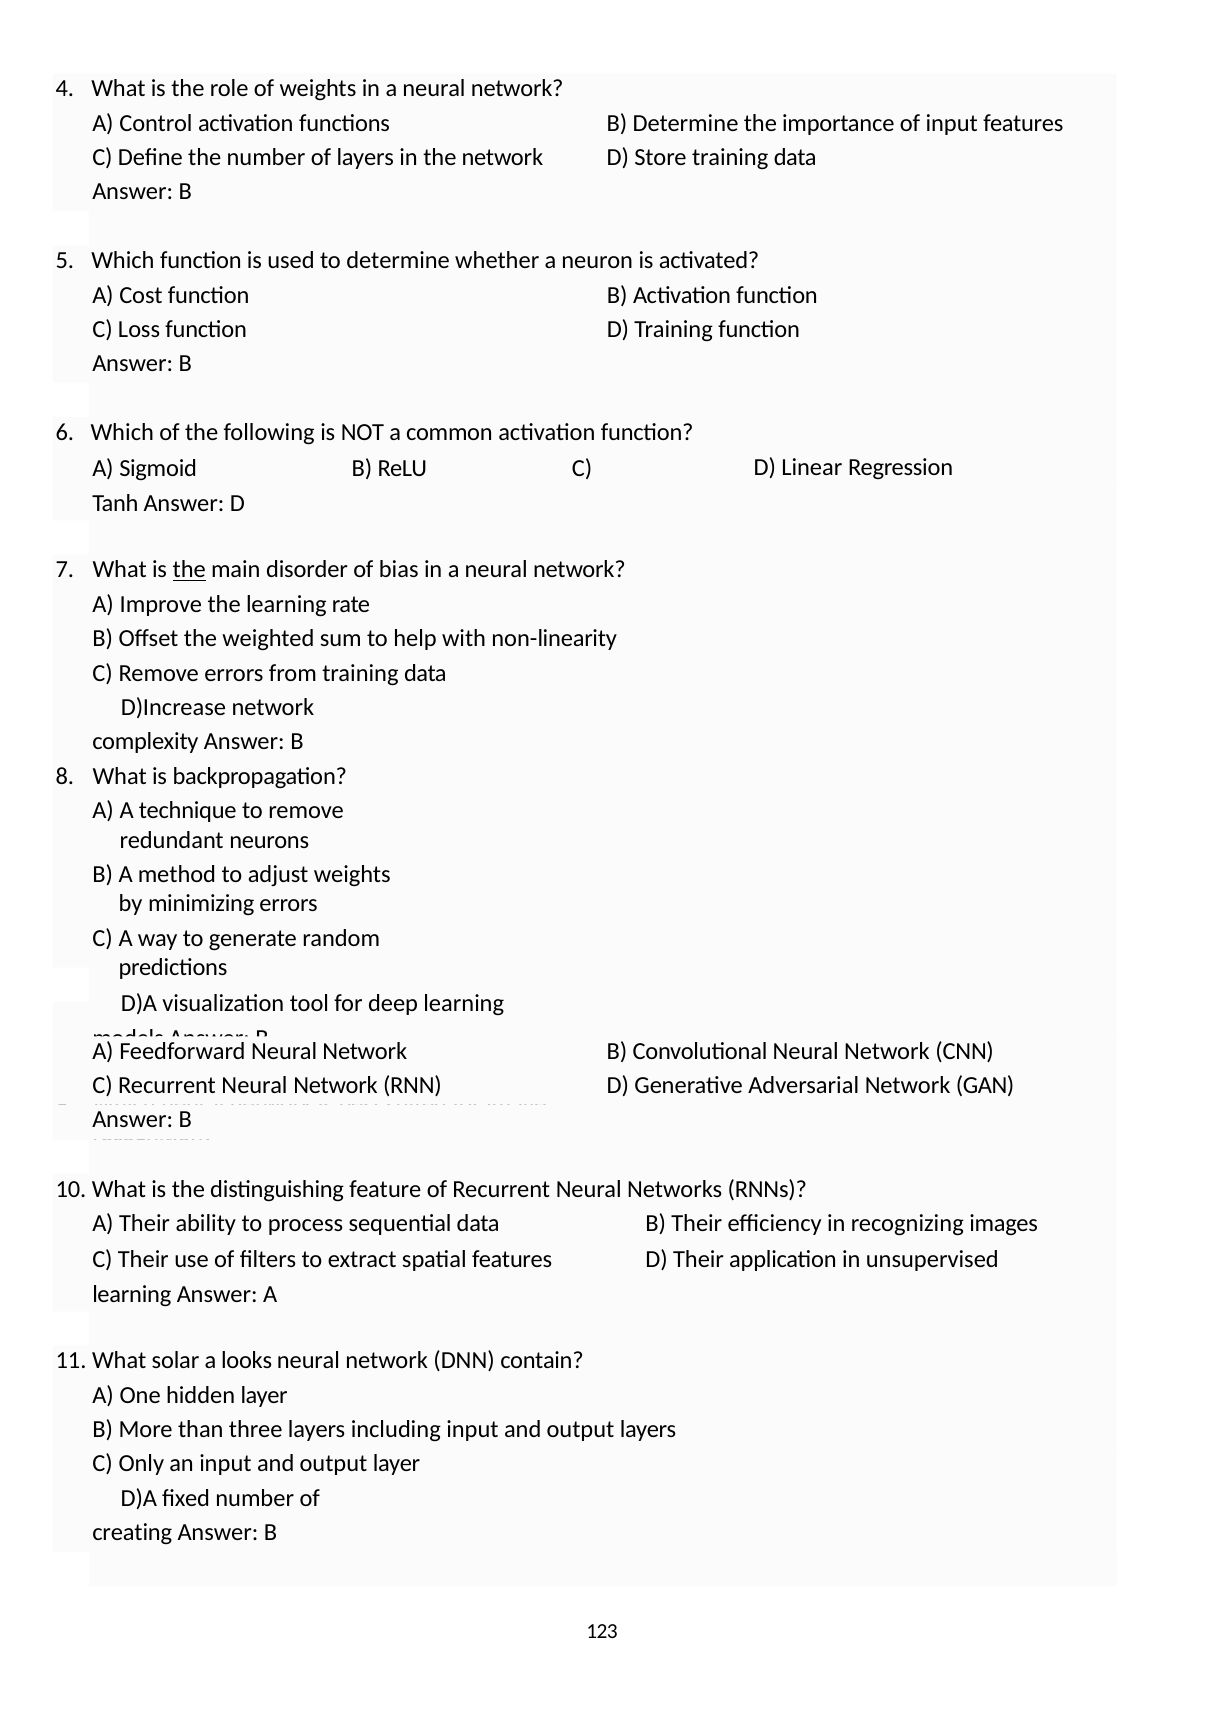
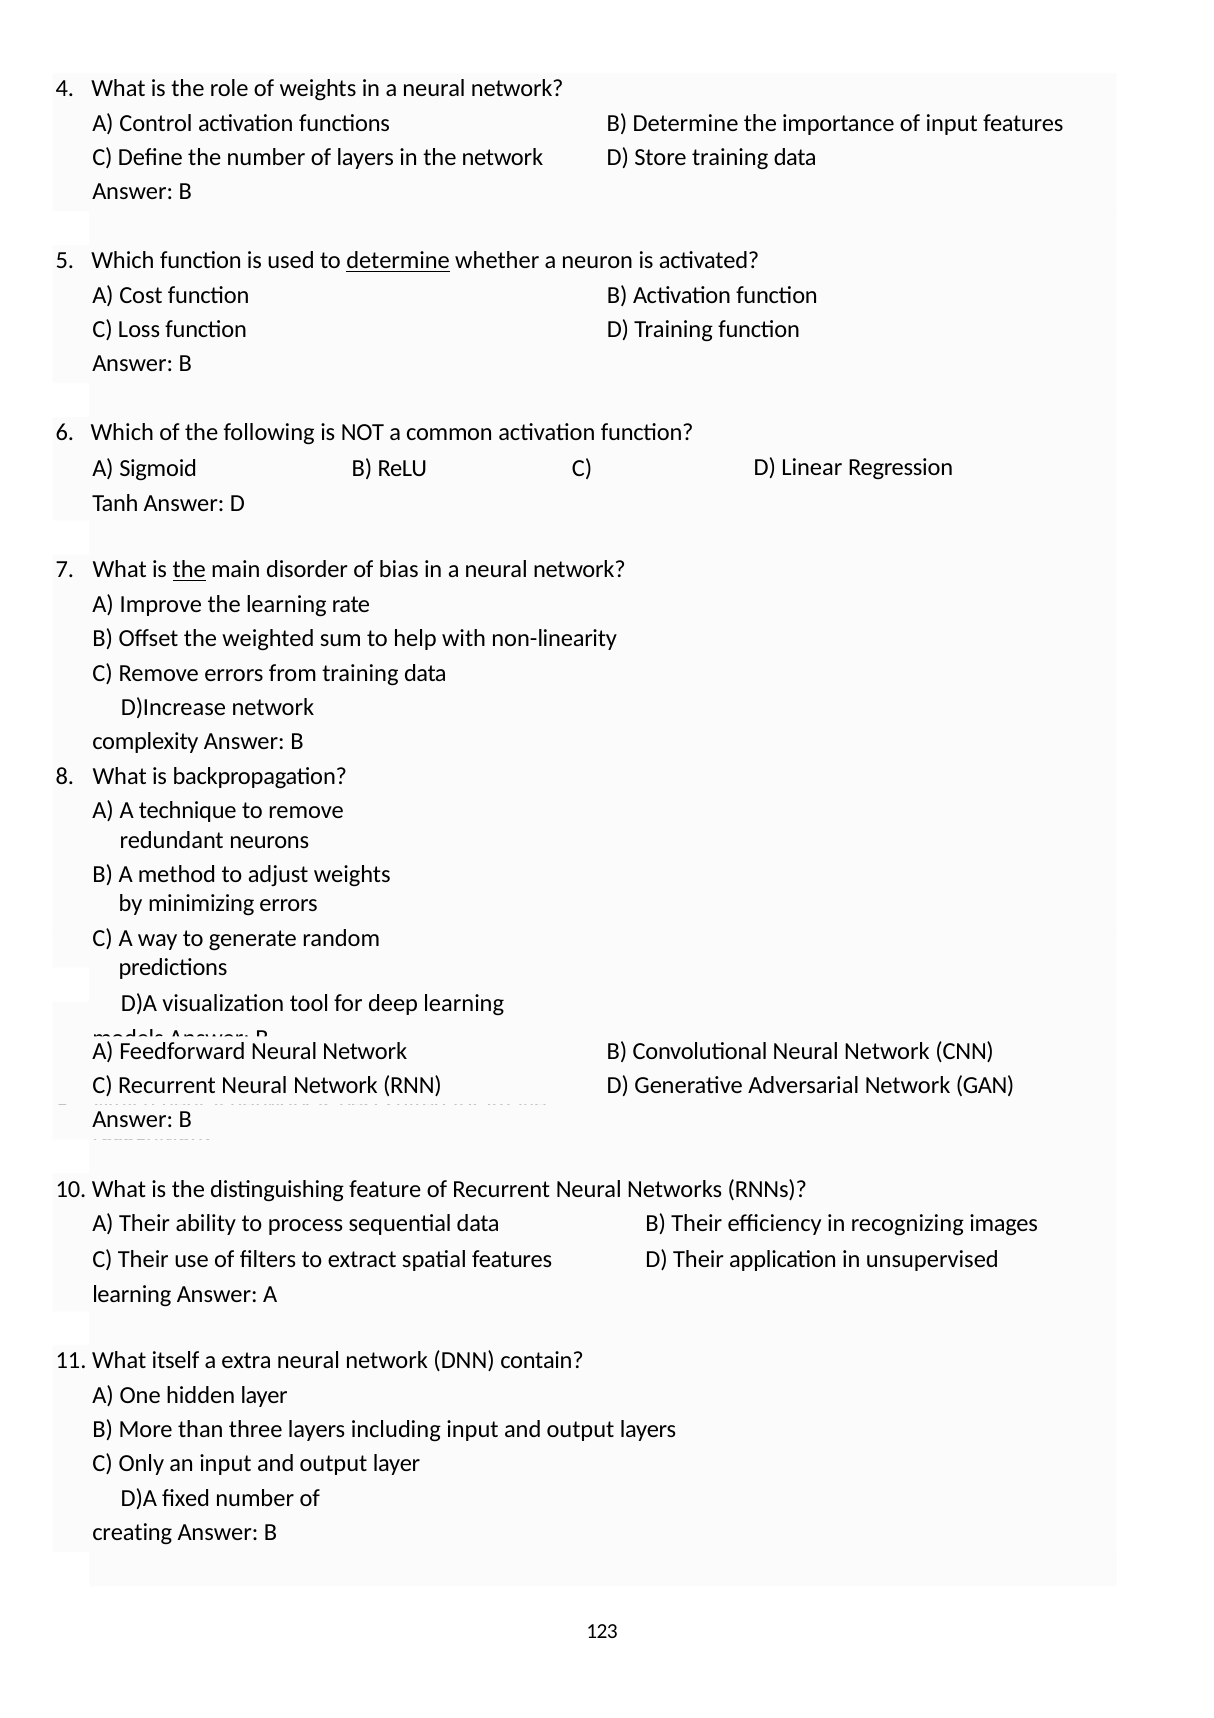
determine underline: none -> present (398, 261)
solar: solar -> itself (176, 1360)
looks: looks -> extra (247, 1360)
